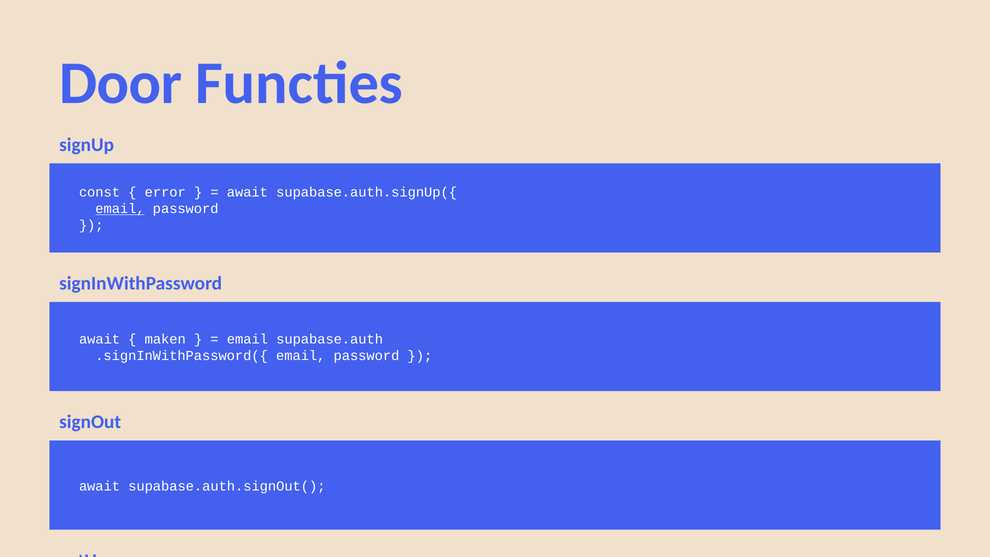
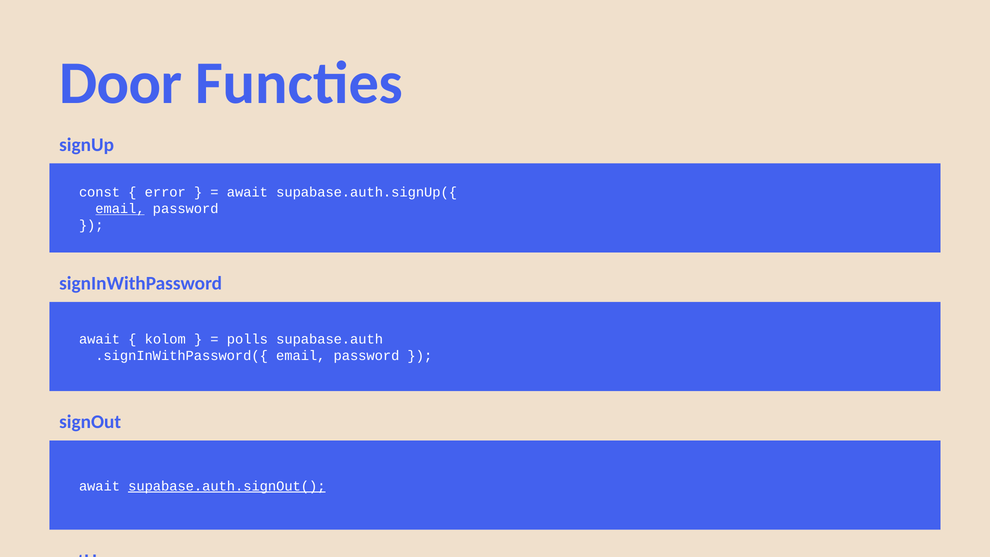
maken: maken -> kolom (165, 339)
email: email -> polls (247, 339)
supabase.auth.signOut( underline: none -> present (227, 486)
